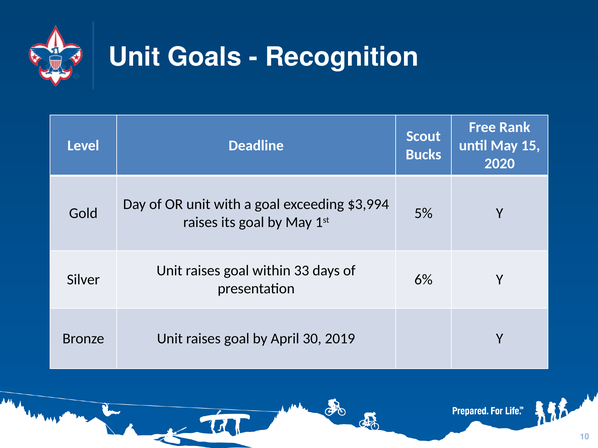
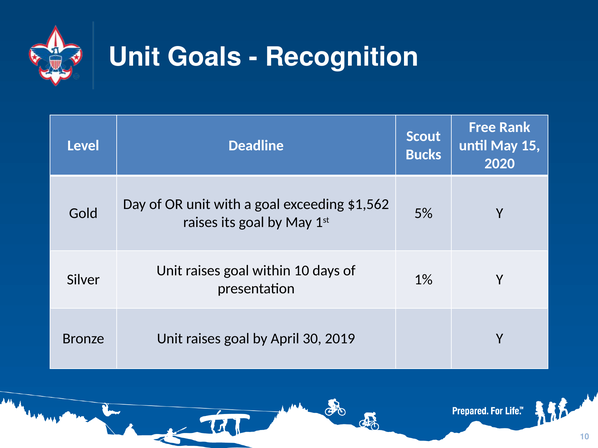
$3,994: $3,994 -> $1,562 (368, 204)
within 33: 33 -> 10 (302, 271)
6%: 6% -> 1% (424, 280)
